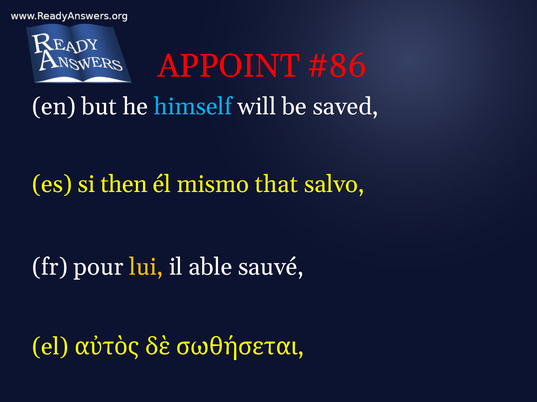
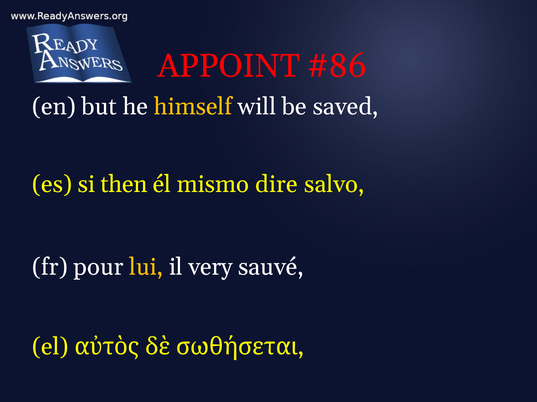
himself colour: light blue -> yellow (193, 107)
that: that -> dire (276, 185)
able: able -> very (211, 268)
